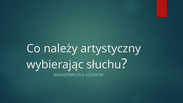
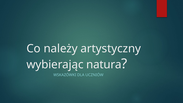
słuchu: słuchu -> natura (104, 64)
